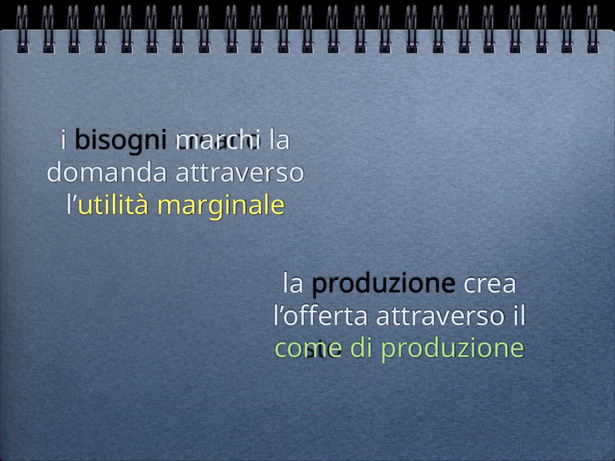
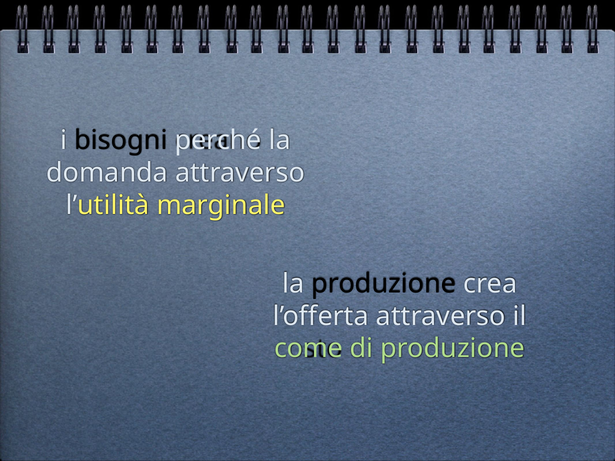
marchi: marchi -> perché (218, 141)
